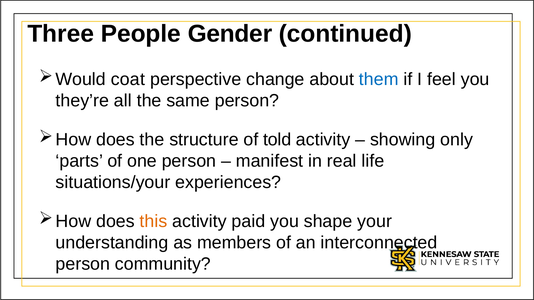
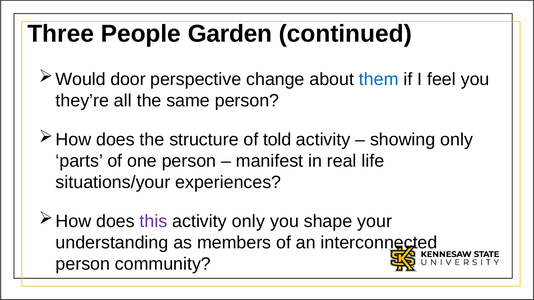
Gender: Gender -> Garden (230, 34)
coat: coat -> door (128, 79)
this colour: orange -> purple (154, 222)
activity paid: paid -> only (248, 222)
